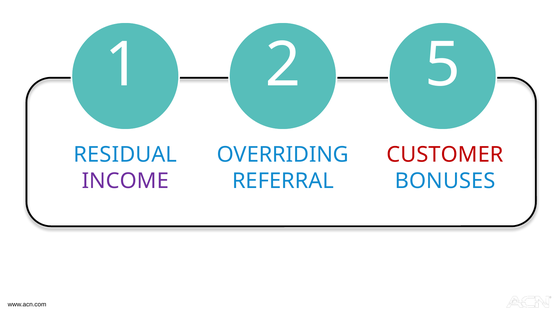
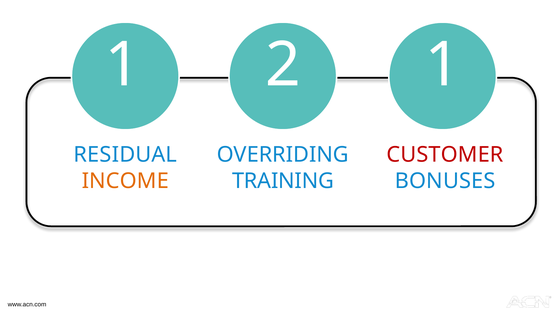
1 5: 5 -> 1 (443, 65)
INCOME colour: purple -> orange (125, 181)
REFERRAL: REFERRAL -> TRAINING (283, 181)
